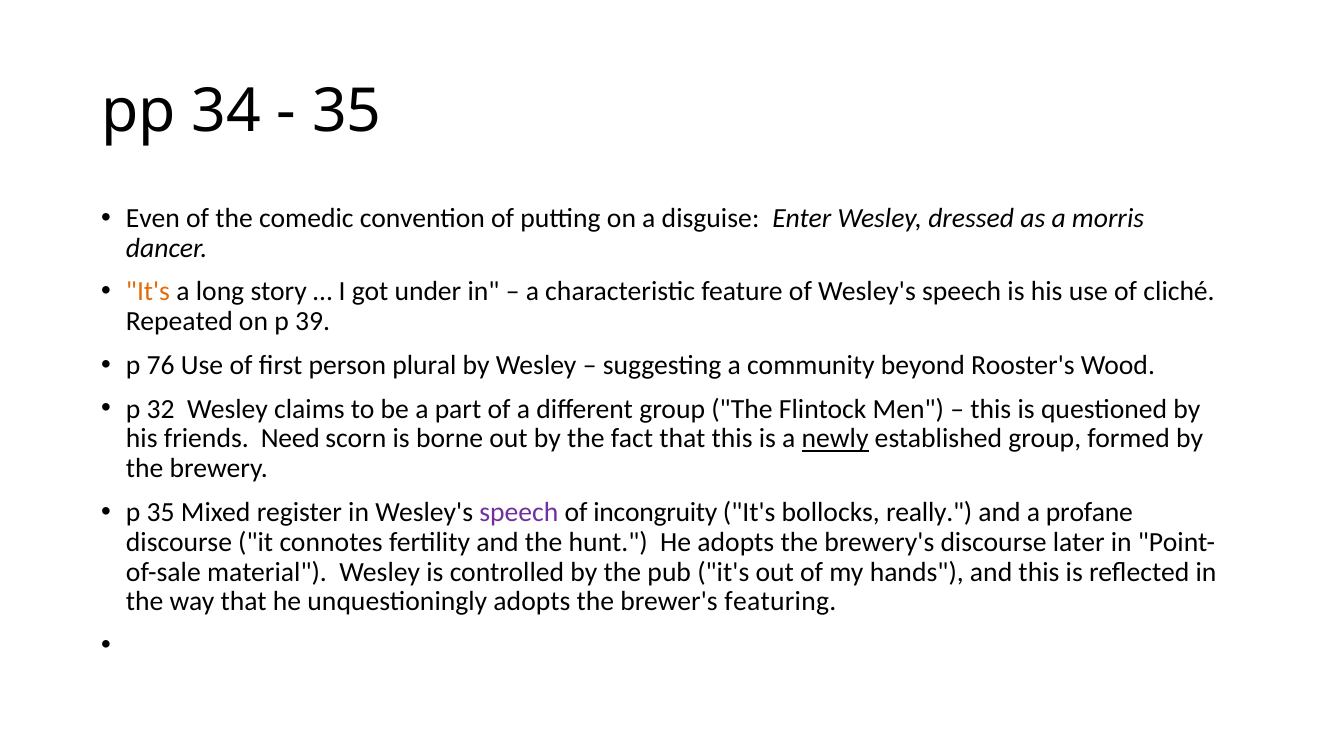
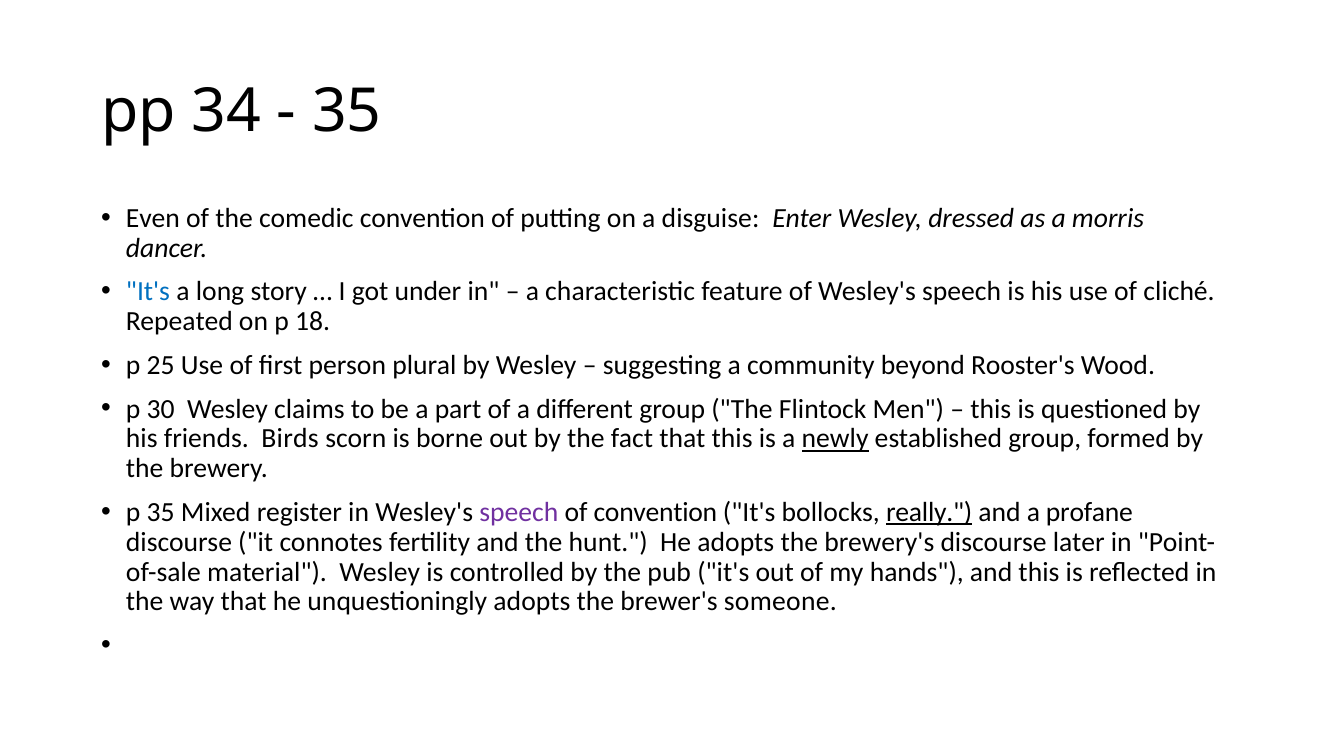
It's colour: orange -> blue (148, 292)
39: 39 -> 18 (313, 322)
76: 76 -> 25 (161, 365)
32: 32 -> 30 (161, 409)
Need: Need -> Birds (290, 439)
of incongruity: incongruity -> convention (655, 512)
really underline: none -> present (929, 512)
featuring: featuring -> someone (780, 602)
